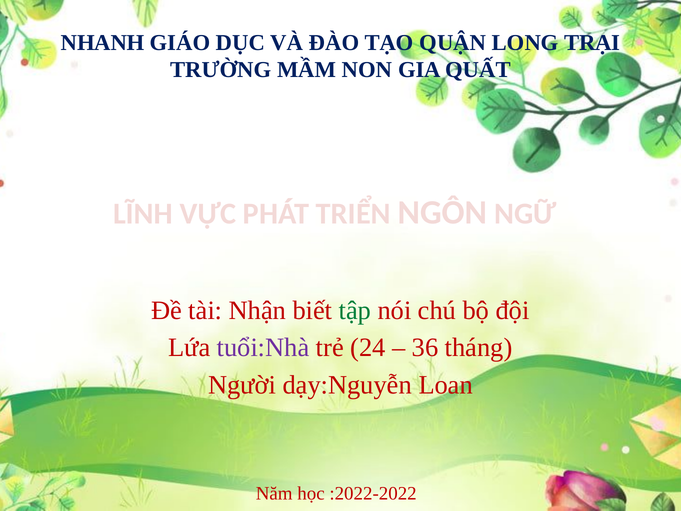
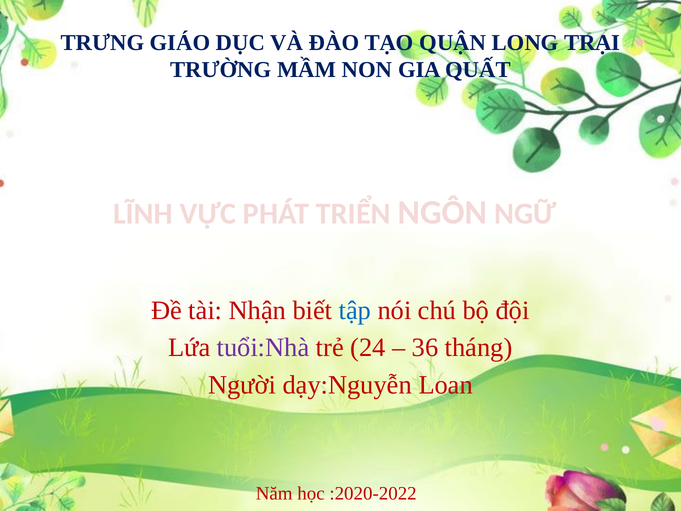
NHANH: NHANH -> TRƯNG (103, 43)
tập colour: green -> blue (355, 311)
:2022-2022: :2022-2022 -> :2020-2022 (373, 493)
